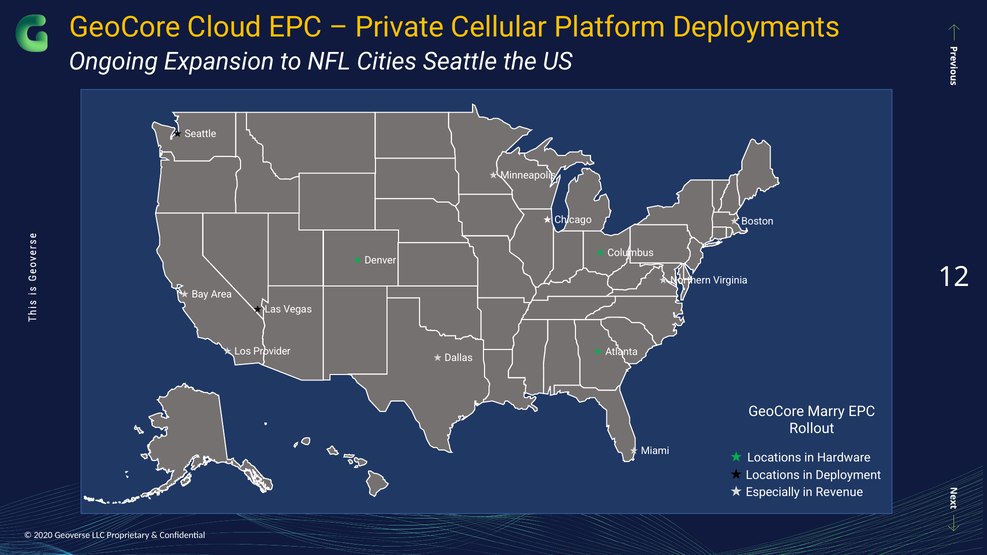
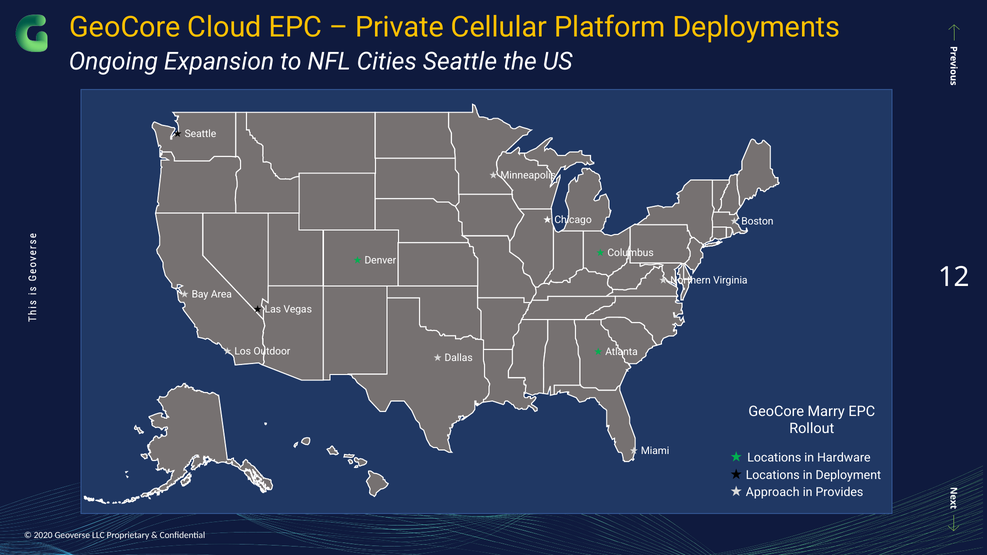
Provider: Provider -> Outdoor (272, 352)
Especially: Especially -> Approach (773, 493)
Revenue: Revenue -> Provides (839, 493)
